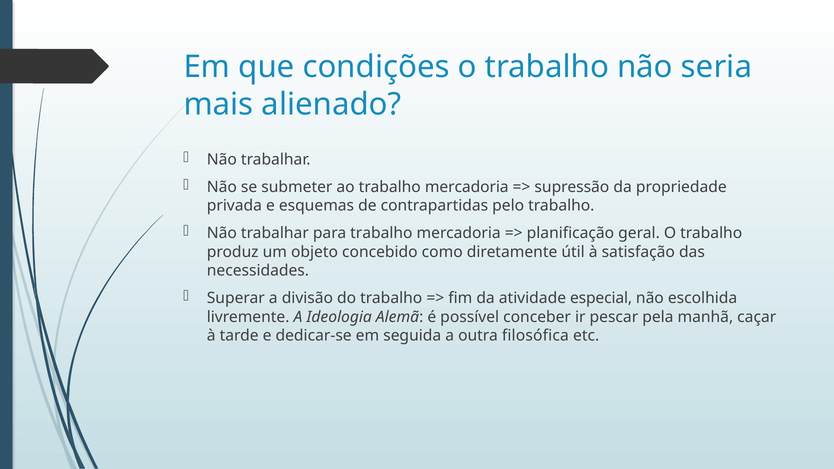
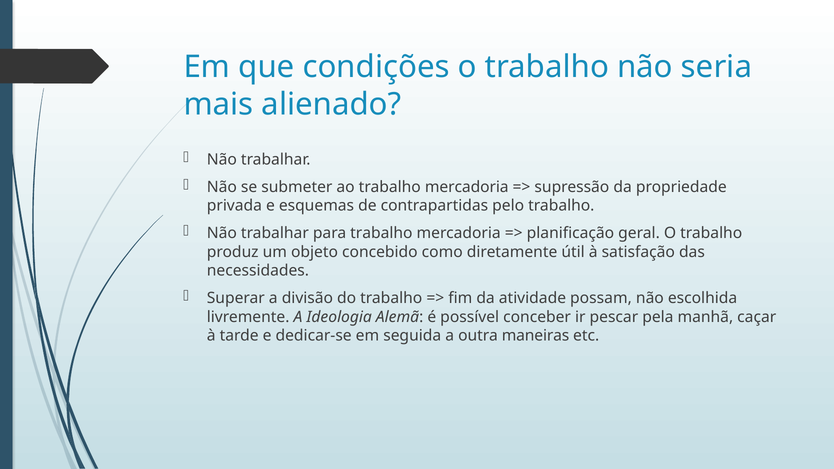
especial: especial -> possam (601, 298)
filosófica: filosófica -> maneiras (536, 336)
